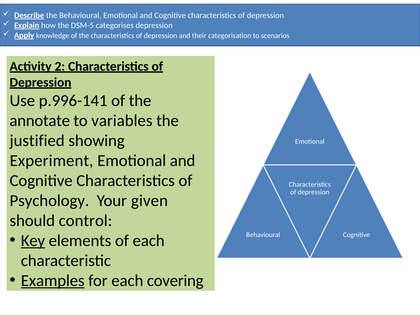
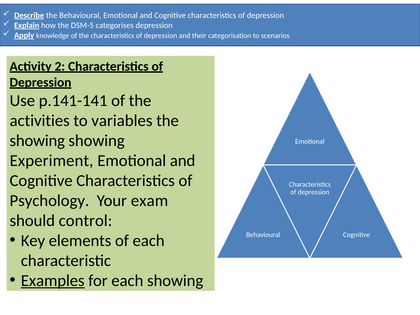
p.996-141: p.996-141 -> p.141-141 (73, 101)
annotate: annotate -> activities (40, 121)
justified: justified -> showing (37, 141)
given: given -> exam (150, 201)
Key underline: present -> none (33, 241)
each covering: covering -> showing (175, 281)
